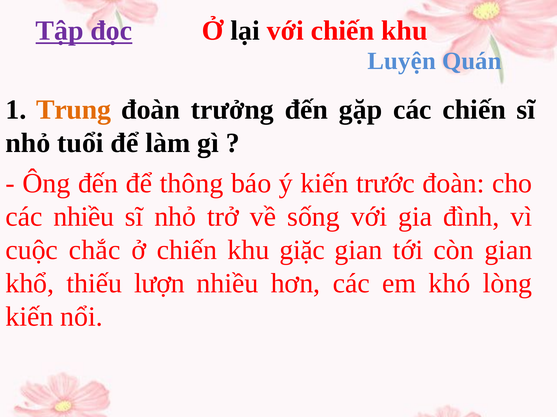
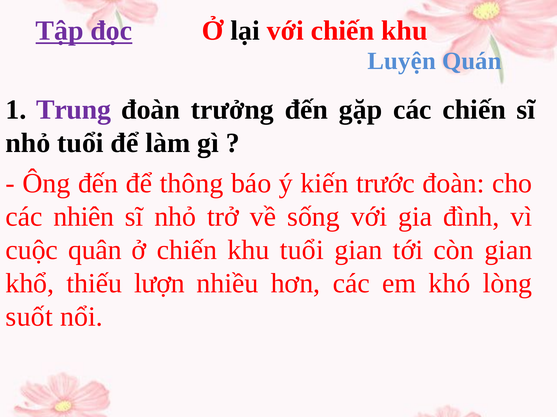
Trung colour: orange -> purple (74, 110)
các nhiều: nhiều -> nhiên (84, 217)
chắc: chắc -> quân (95, 250)
khu giặc: giặc -> tuổi (302, 250)
kiến: kiến -> suốt (29, 317)
